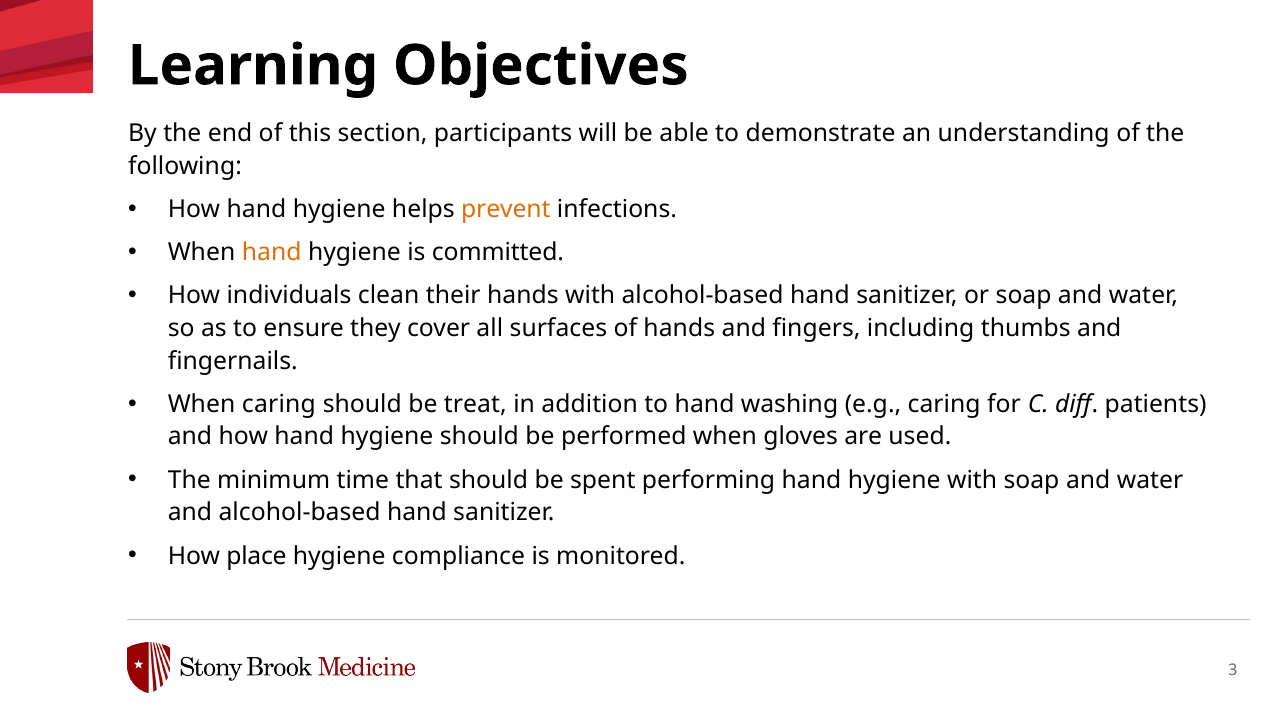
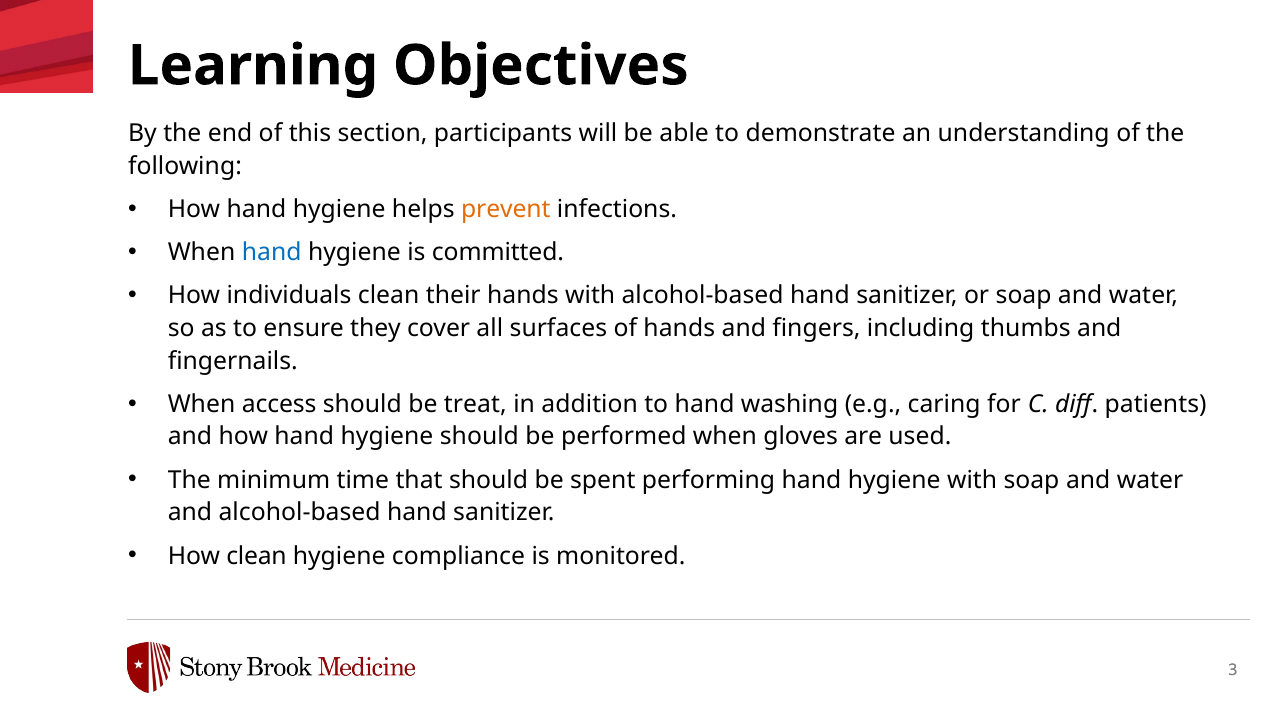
hand colour: orange -> blue (272, 252)
When caring: caring -> access (279, 404)
How place: place -> clean (257, 556)
